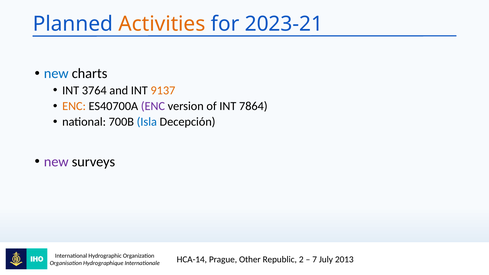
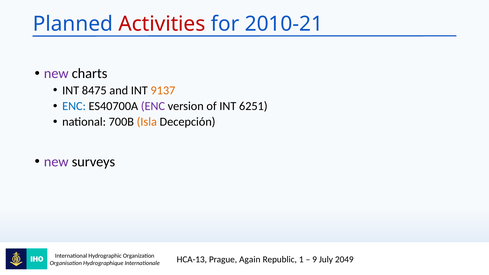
Activities colour: orange -> red (162, 24)
2023-21: 2023-21 -> 2010-21 (284, 24)
new colour: blue -> purple (56, 74)
3764: 3764 -> 8475 (94, 90)
ENC colour: orange -> blue (74, 106)
7864: 7864 -> 6251 (253, 106)
Isla colour: blue -> orange (147, 122)
HCA-14: HCA-14 -> HCA-13 (192, 260)
Other: Other -> Again (250, 260)
2: 2 -> 1 (301, 260)
7: 7 -> 9 (315, 260)
2013: 2013 -> 2049 (344, 260)
